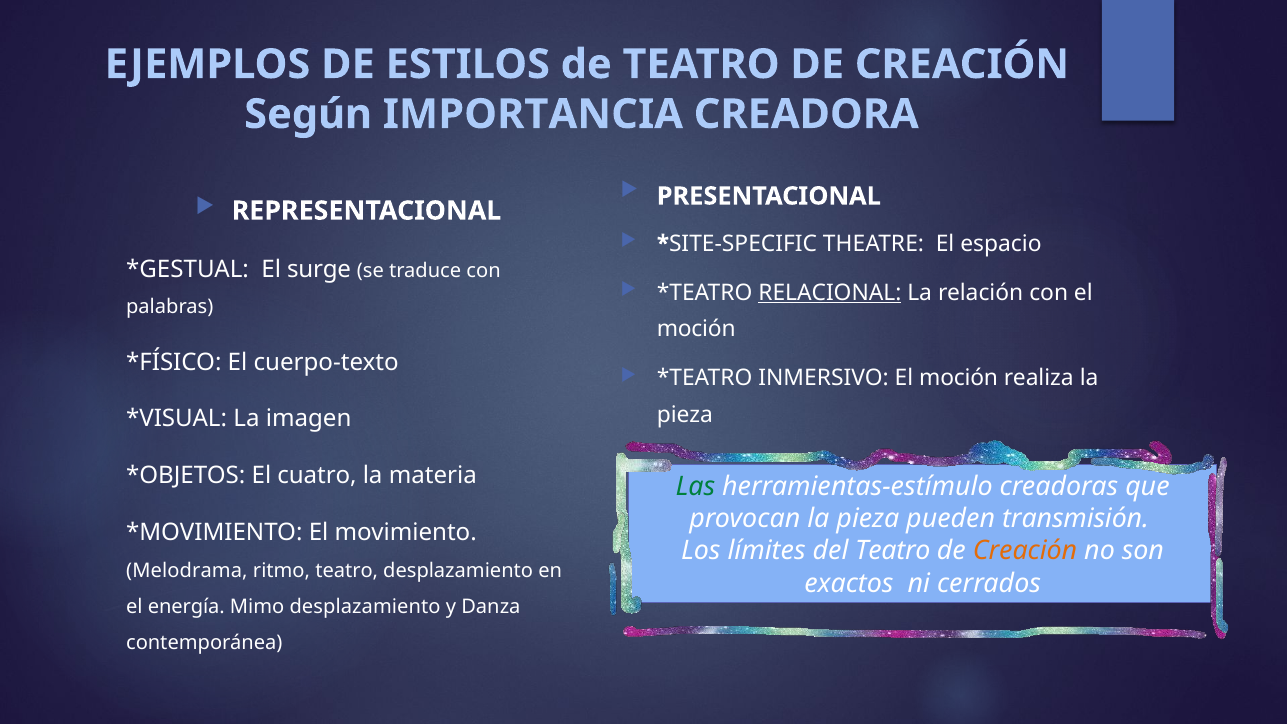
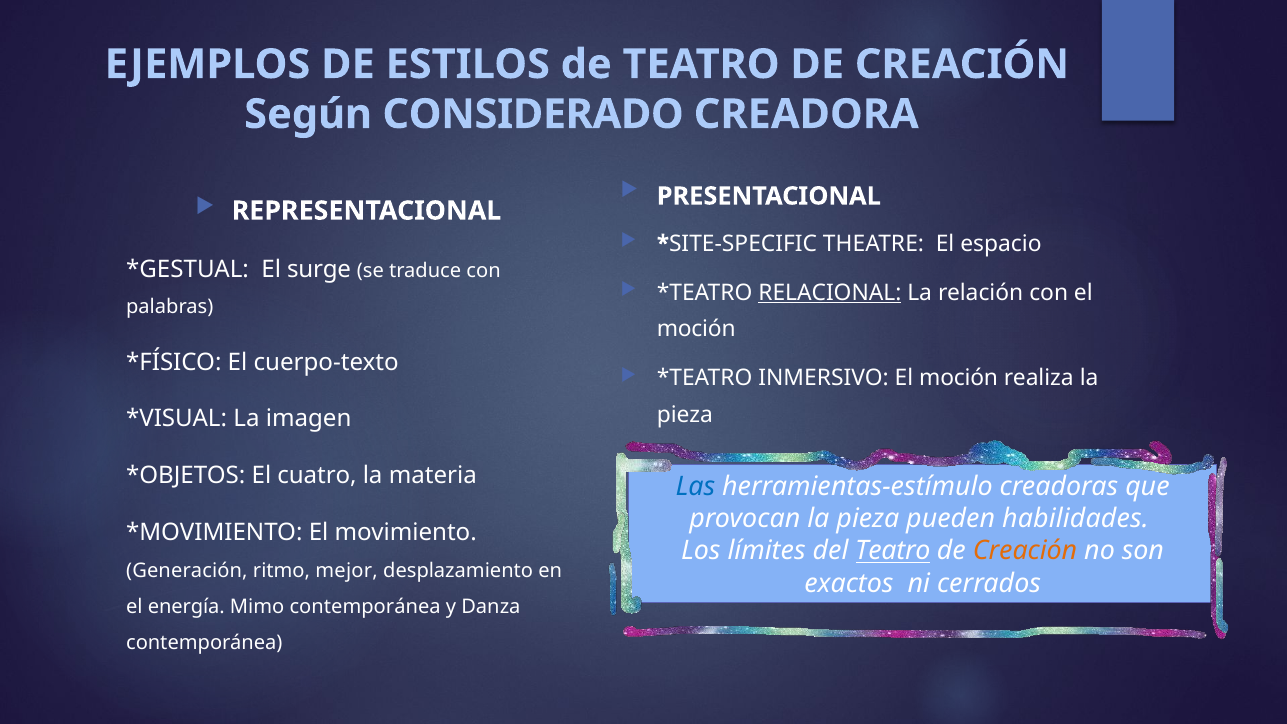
IMPORTANCIA: IMPORTANCIA -> CONSIDERADO (533, 114)
Las colour: green -> blue (695, 487)
transmisión: transmisión -> habilidades (1075, 519)
Teatro underline: none -> present (893, 551)
Melodrama: Melodrama -> Generación (187, 571)
ritmo teatro: teatro -> mejor (347, 571)
Mimo desplazamiento: desplazamiento -> contemporánea (365, 607)
